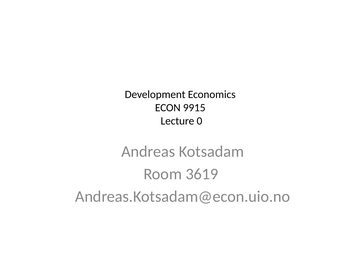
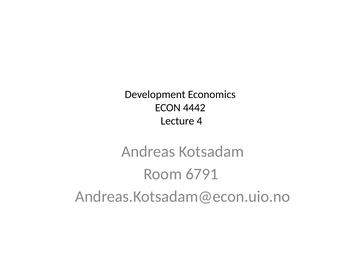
9915: 9915 -> 4442 (194, 108)
0: 0 -> 4 (199, 121)
3619: 3619 -> 6791 (202, 174)
